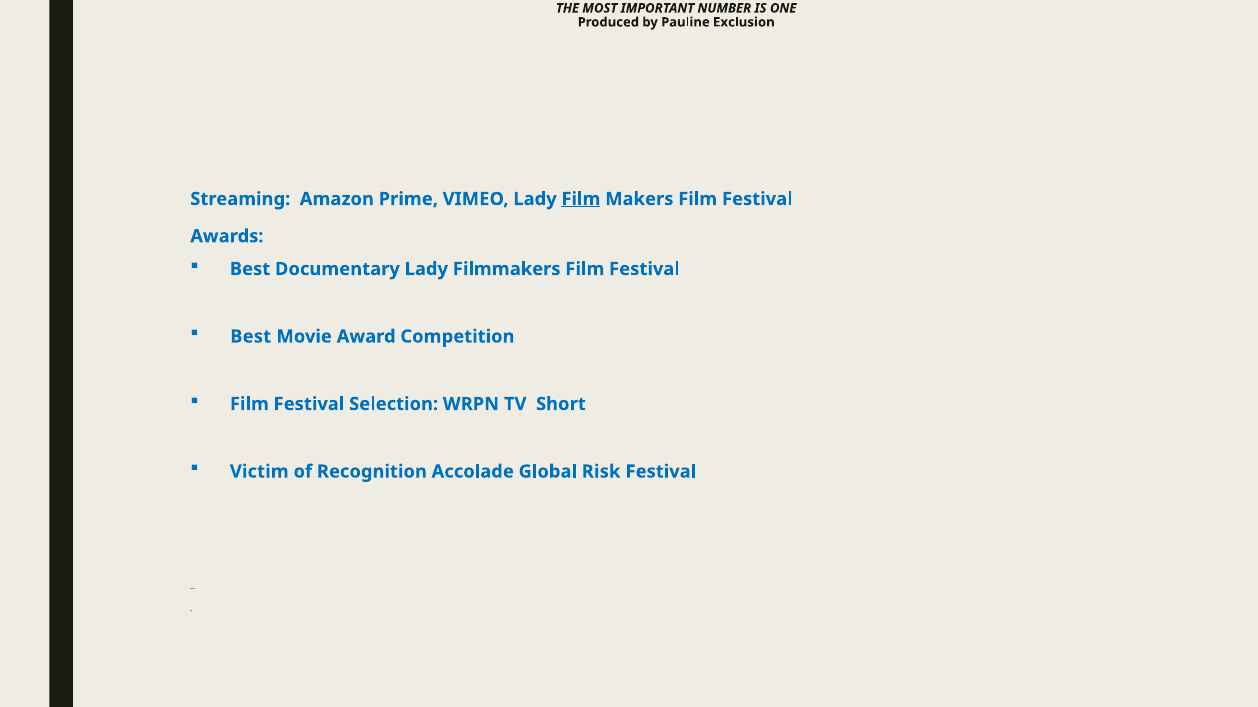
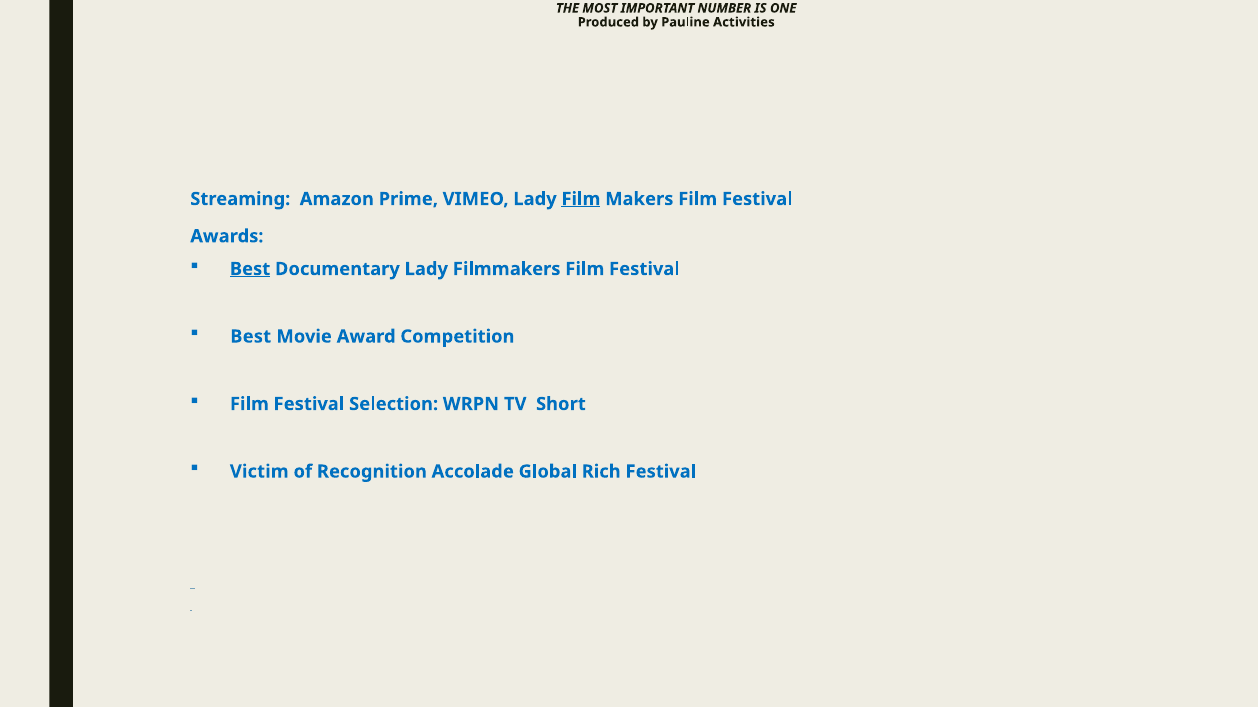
Exclusion: Exclusion -> Activities (744, 22)
Best underline: none -> present (250, 269)
Risk: Risk -> Rich (601, 472)
